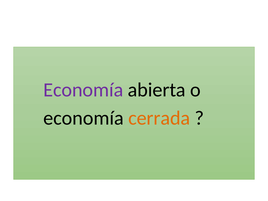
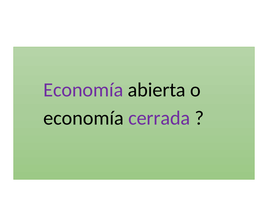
cerrada colour: orange -> purple (159, 118)
